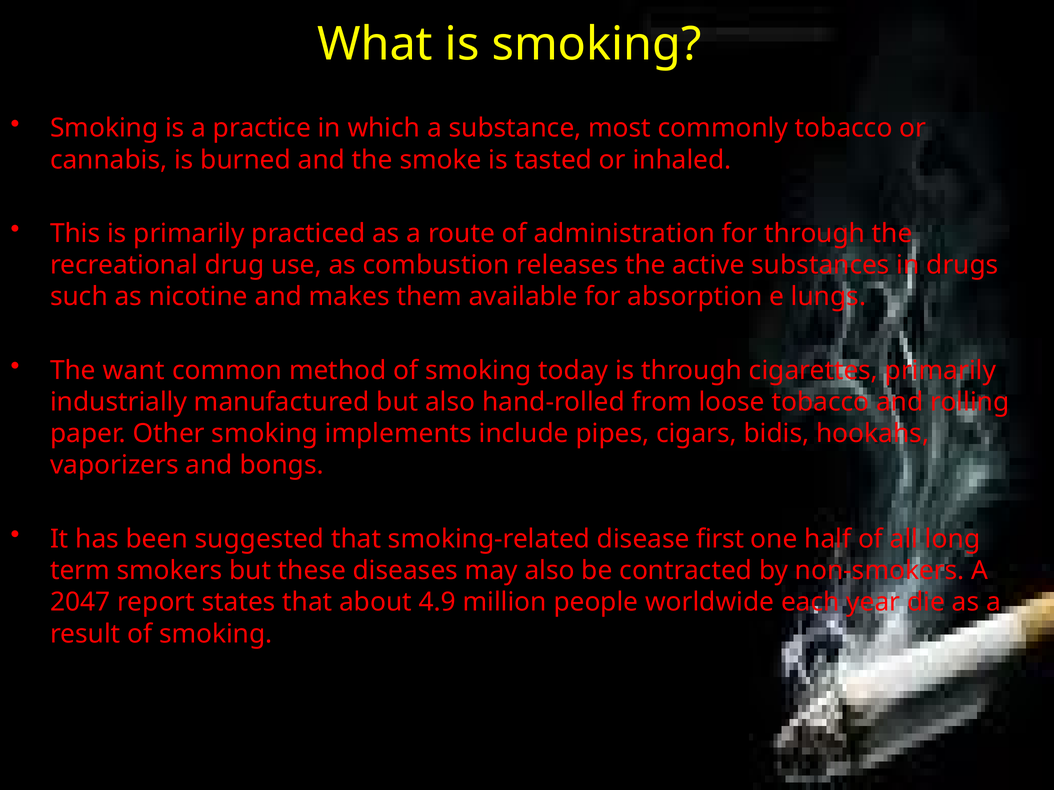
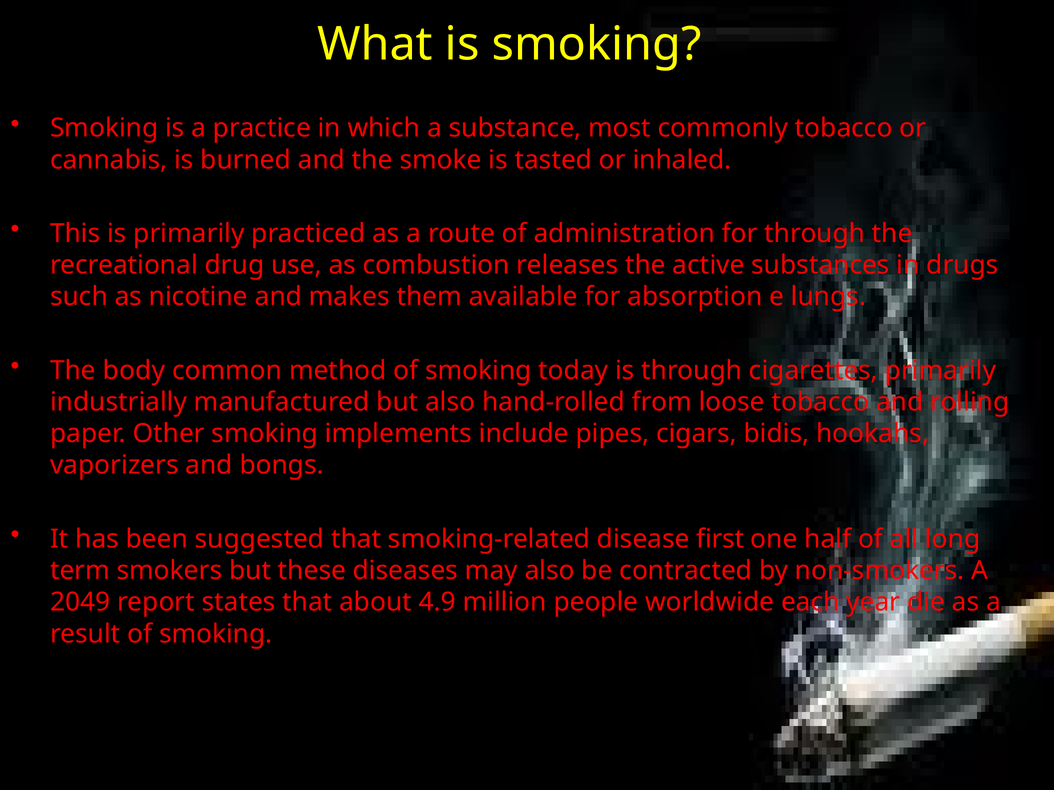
want: want -> body (134, 371)
2047: 2047 -> 2049 (80, 603)
